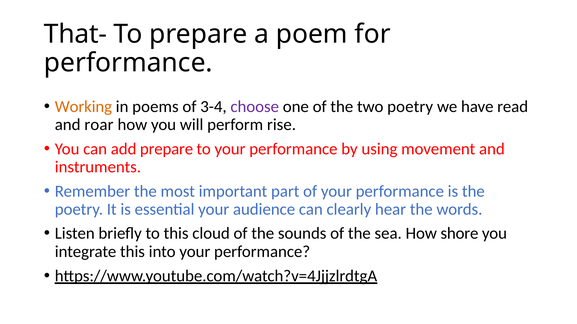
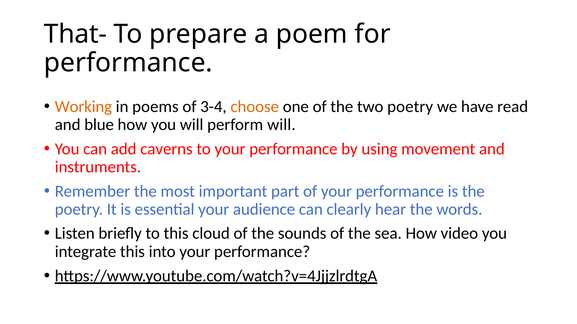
choose colour: purple -> orange (255, 107)
roar: roar -> blue (99, 125)
perform rise: rise -> will (281, 125)
add prepare: prepare -> caverns (166, 149)
shore: shore -> video (459, 234)
